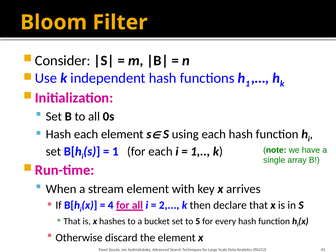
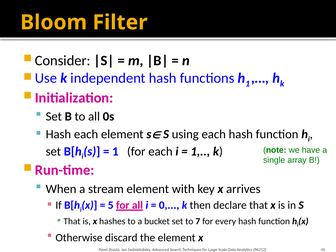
4: 4 -> 5 (111, 205)
2: 2 -> 0 (169, 205)
5: 5 -> 7 (198, 221)
